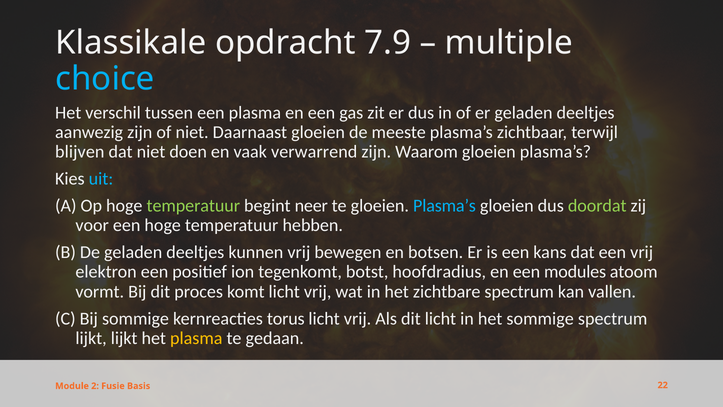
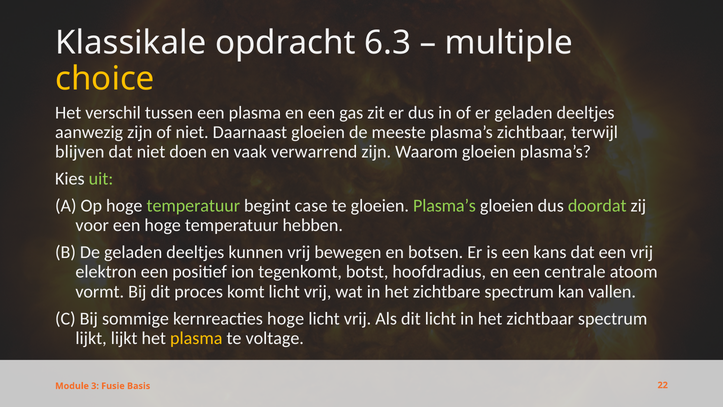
7.9: 7.9 -> 6.3 (388, 43)
choice colour: light blue -> yellow (105, 79)
uit colour: light blue -> light green (101, 179)
neer: neer -> case (311, 206)
Plasma’s colour: light blue -> light green (445, 206)
modules: modules -> centrale (575, 272)
kernreacties torus: torus -> hoge (286, 318)
het sommige: sommige -> zichtbaar (540, 318)
gedaan: gedaan -> voltage (275, 338)
2: 2 -> 3 (95, 386)
